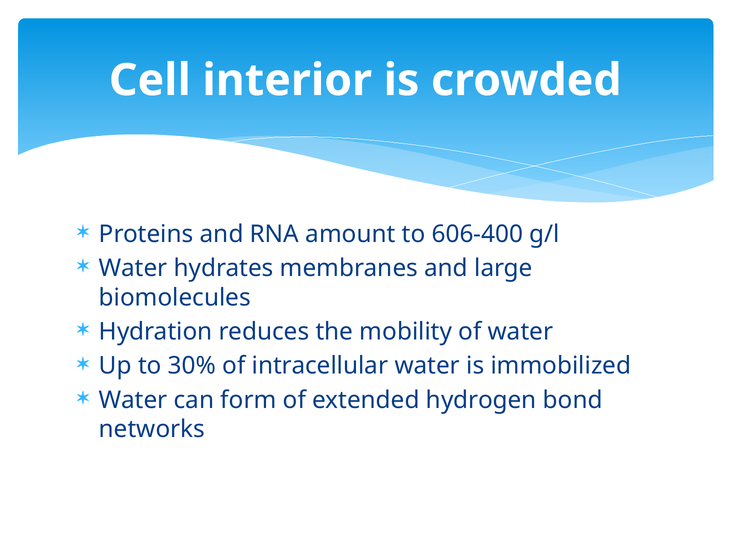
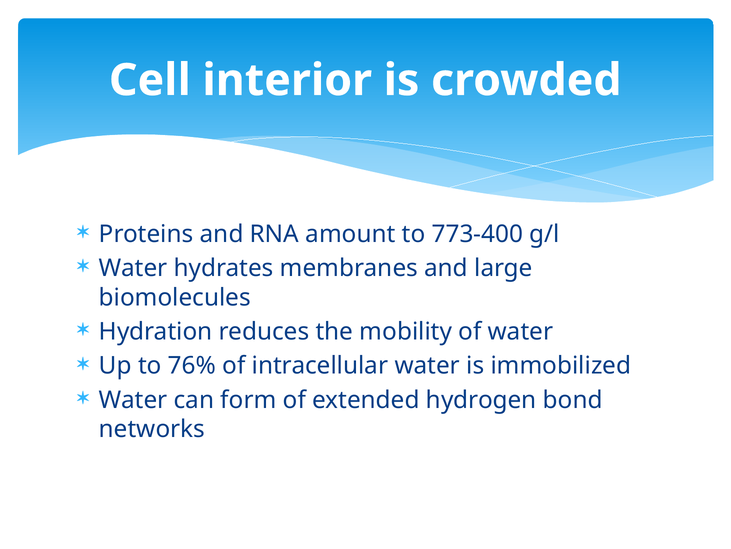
606-400: 606-400 -> 773-400 (477, 234)
30%: 30% -> 76% (192, 365)
